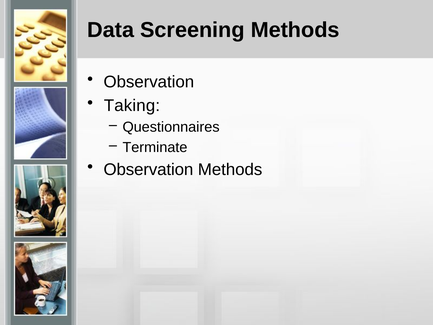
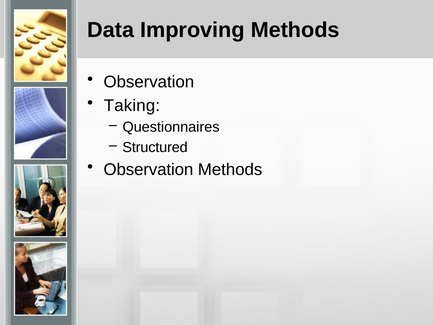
Screening: Screening -> Improving (192, 30)
Terminate: Terminate -> Structured (155, 147)
